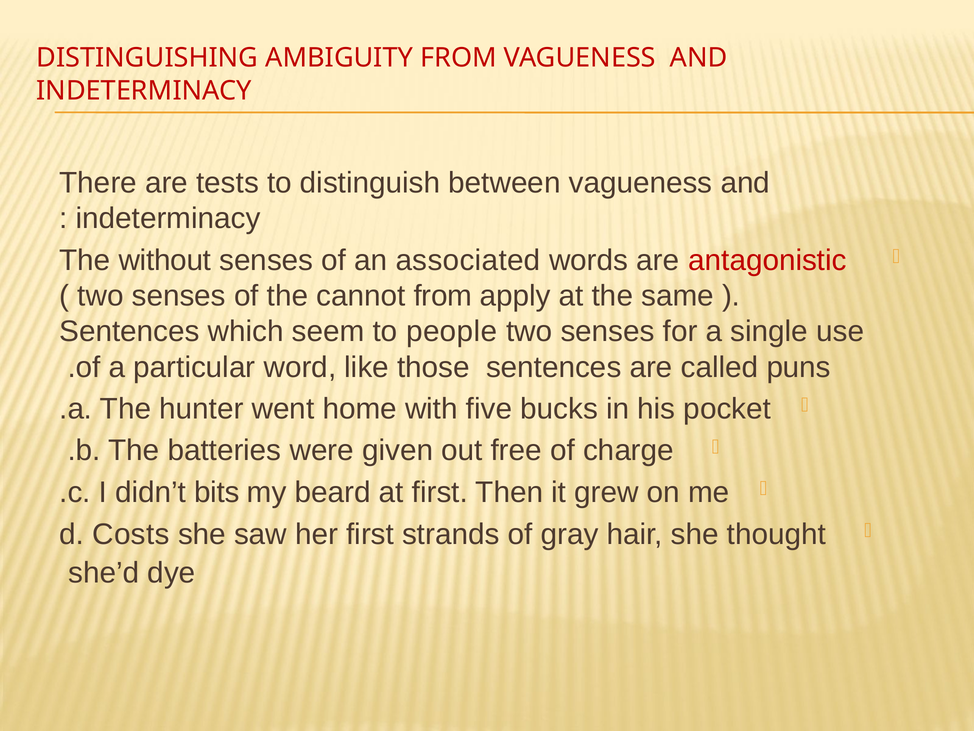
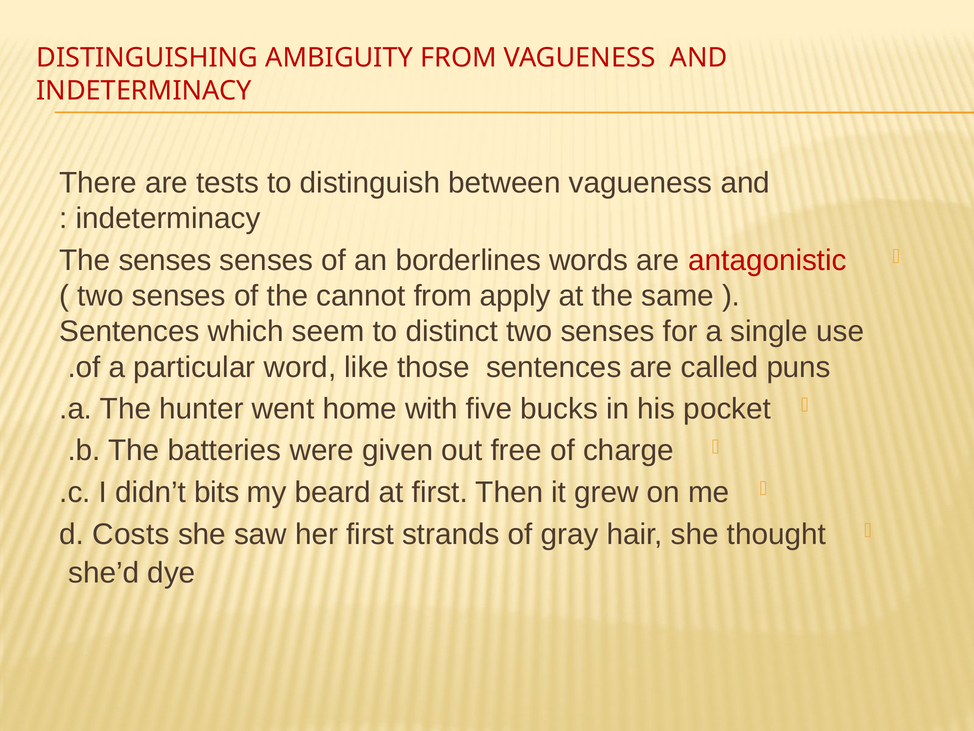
The without: without -> senses (165, 260)
associated: associated -> borderlines (468, 260)
people: people -> distinct (452, 331)
